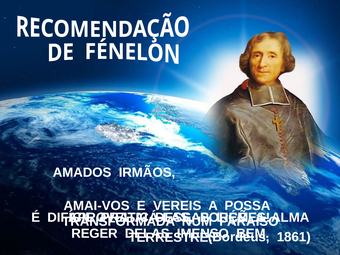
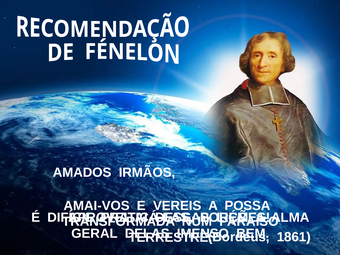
REGER: REGER -> GERAL (95, 234)
